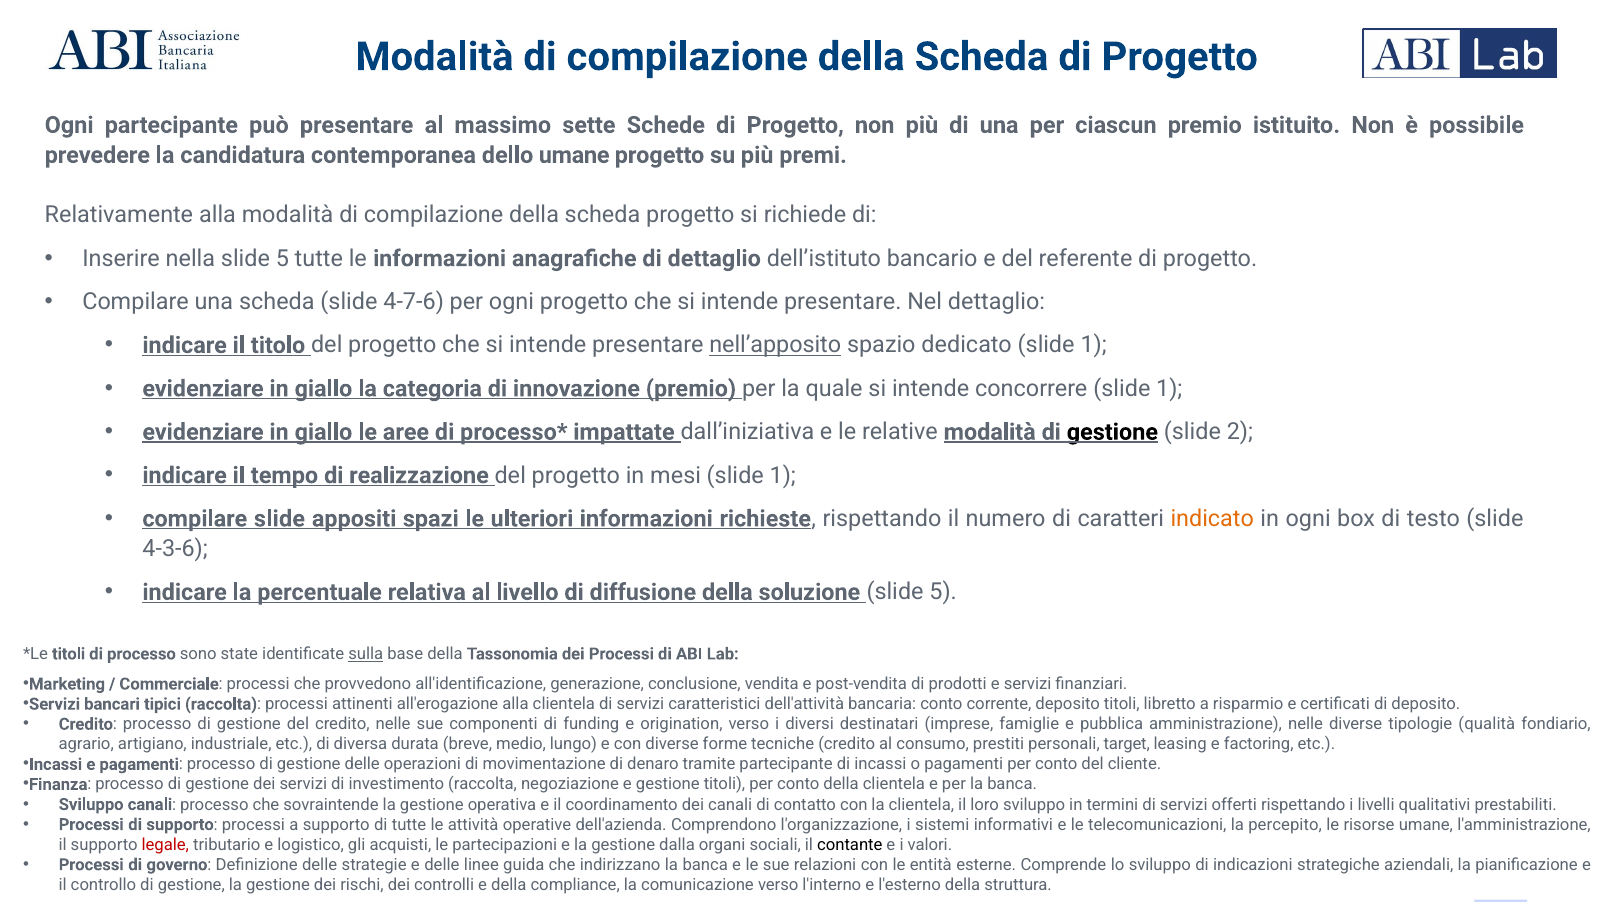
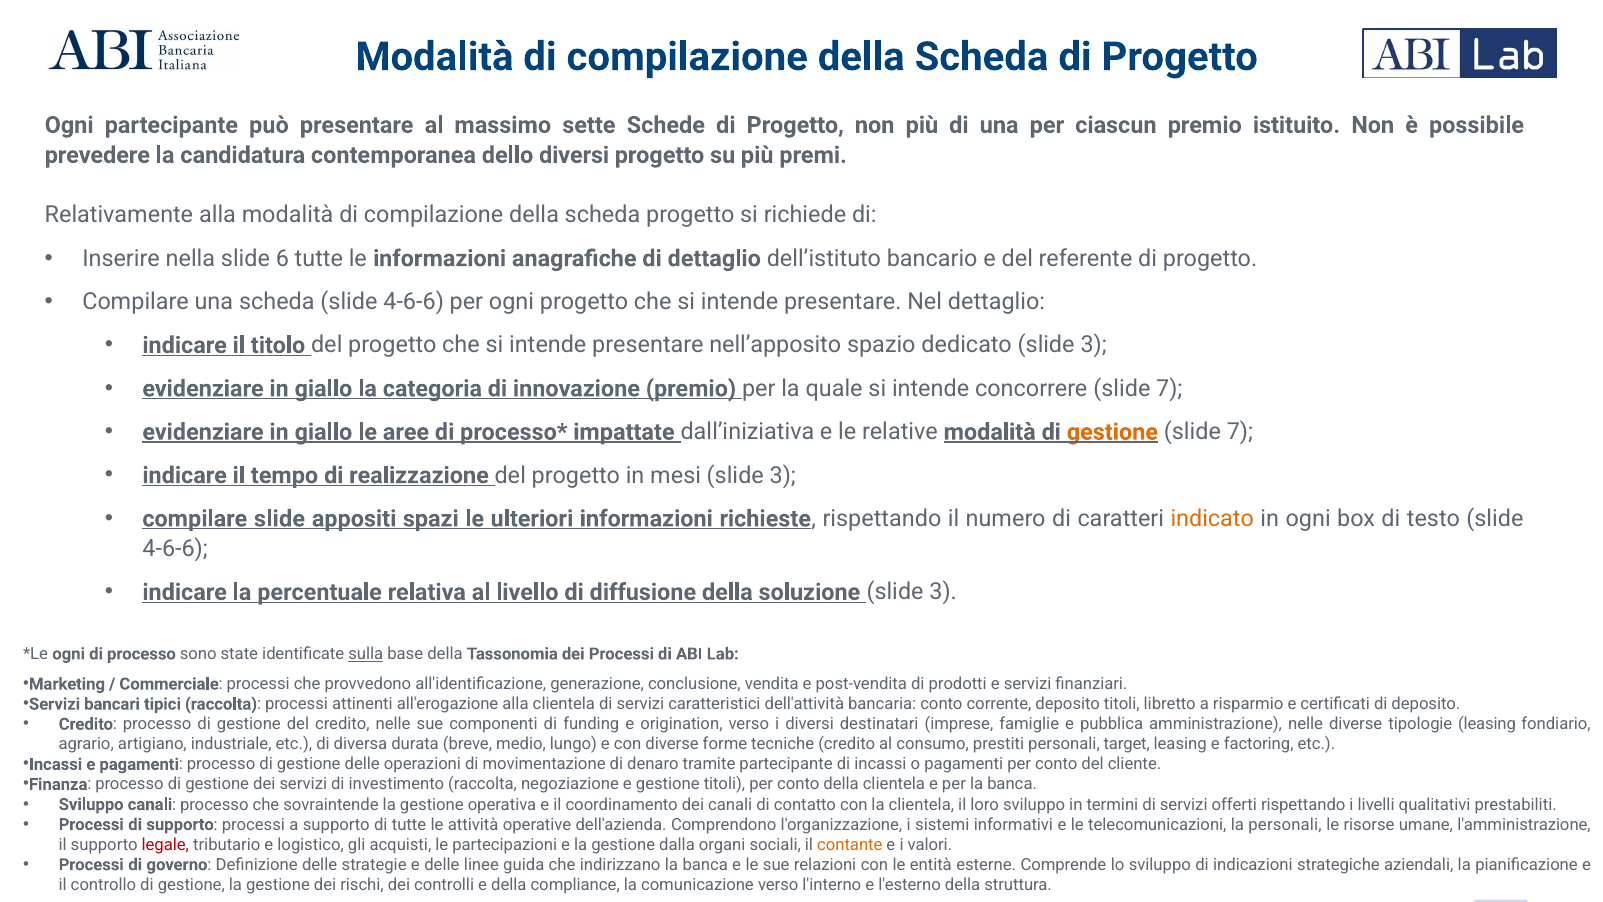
dello umane: umane -> diversi (574, 155)
nella slide 5: 5 -> 6 (282, 258)
scheda slide 4-7-6: 4-7-6 -> 4-6-6 (414, 302)
nell’apposito underline: present -> none (775, 345)
dedicato slide 1: 1 -> 3 (1094, 345)
concorrere slide 1: 1 -> 7 (1169, 389)
gestione colour: black -> orange (1112, 432)
2: 2 -> 7 (1240, 432)
mesi slide 1: 1 -> 3 (783, 475)
4-3-6: 4-3-6 -> 4-6-6 (175, 549)
soluzione slide 5: 5 -> 3 (943, 592)
titoli: titoli -> ogni (69, 654)
tipologie qualità: qualità -> leasing (1487, 724)
la percepito: percepito -> personali (1285, 824)
contante colour: black -> orange (850, 844)
